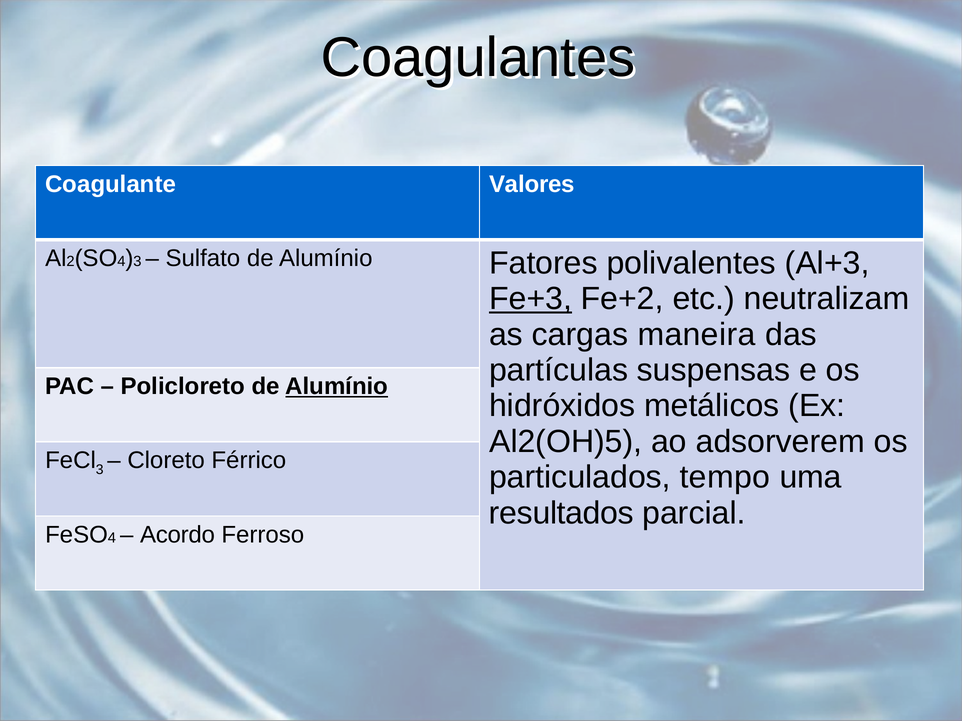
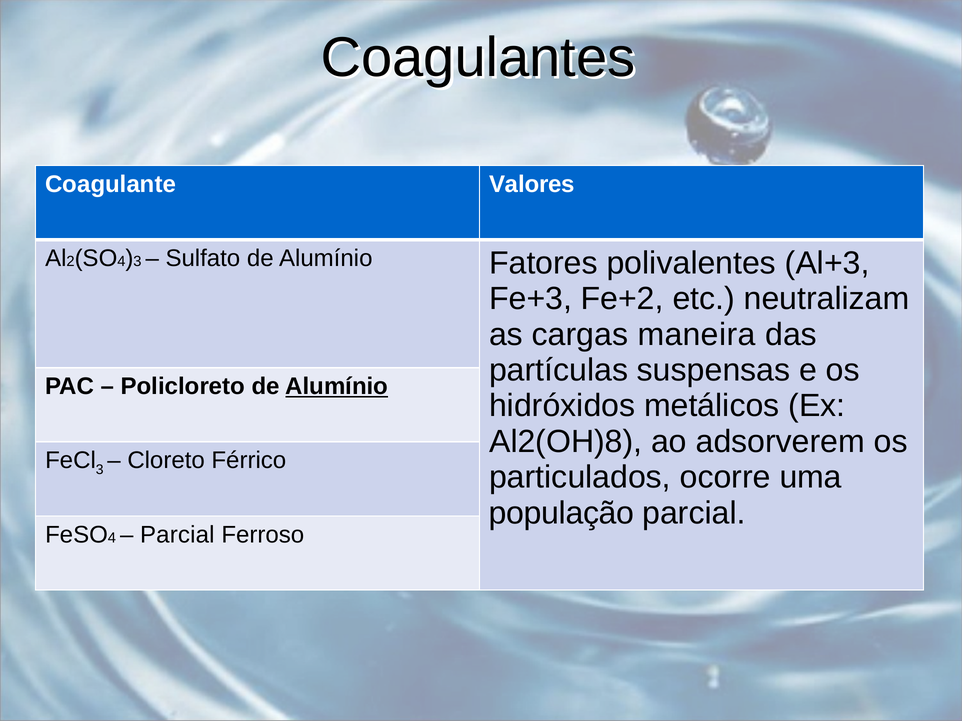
Fe+3 underline: present -> none (531, 299)
Al2(OH)5: Al2(OH)5 -> Al2(OH)8 (566, 442)
tempo: tempo -> ocorre (725, 478)
resultados: resultados -> população (561, 513)
Acordo: Acordo -> Parcial (177, 535)
